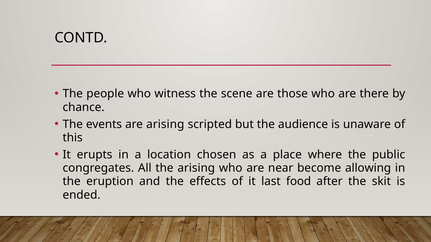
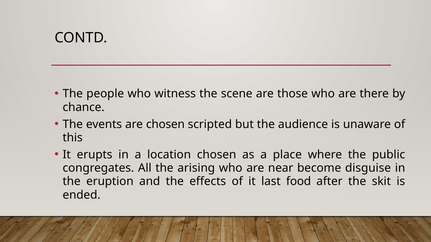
are arising: arising -> chosen (165, 124)
allowing: allowing -> disguise (368, 168)
